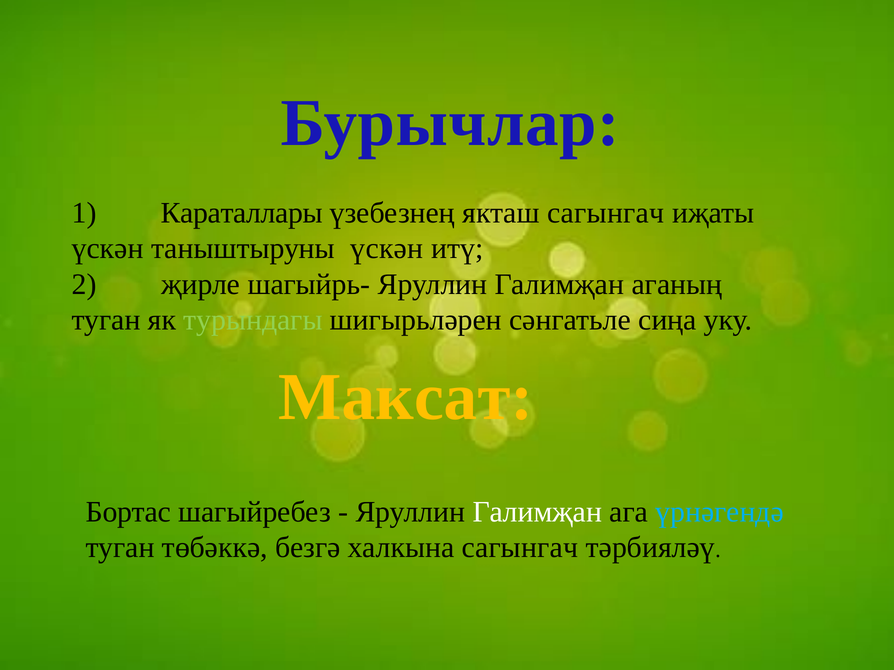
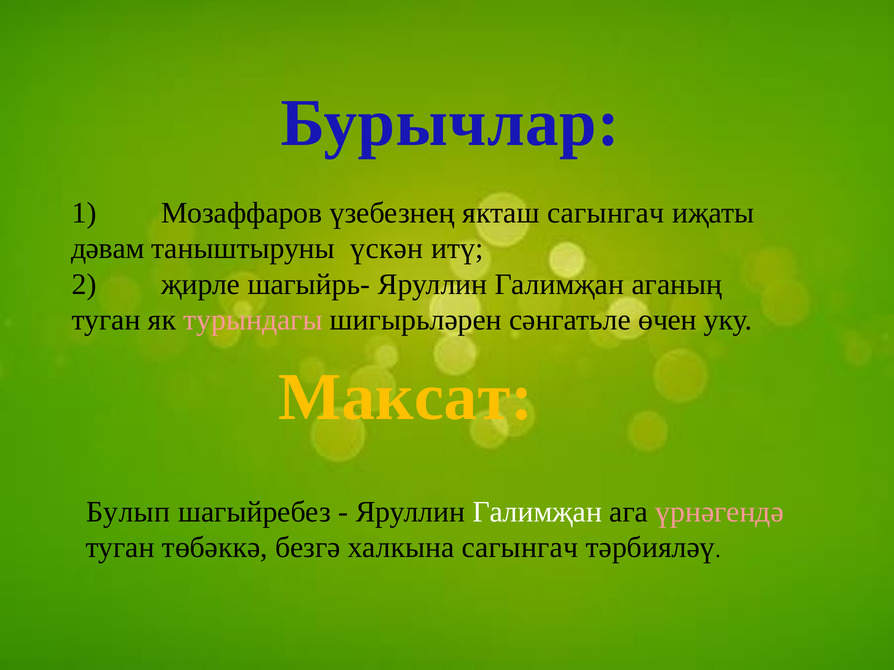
Караталлары: Караталлары -> Мозаффаров (242, 213)
үскән: үскән -> дәвам (108, 249)
турындагы colour: light green -> pink (253, 320)
сиңа: сиңа -> өчен (668, 320)
Бортас: Бортас -> Булып (128, 512)
үрнәгендә colour: light blue -> pink (720, 512)
